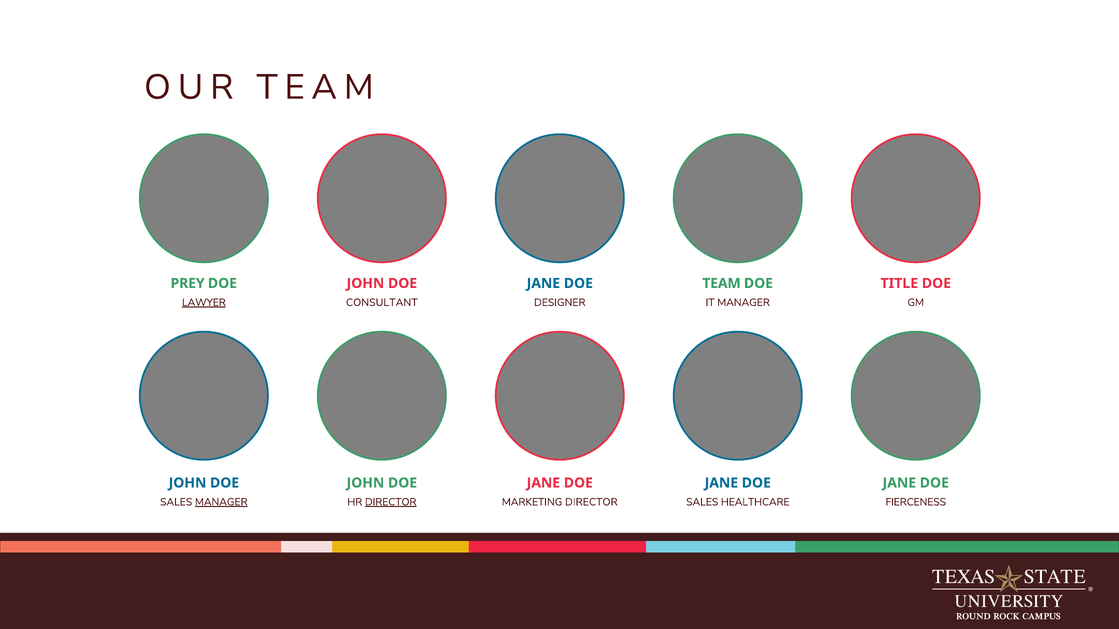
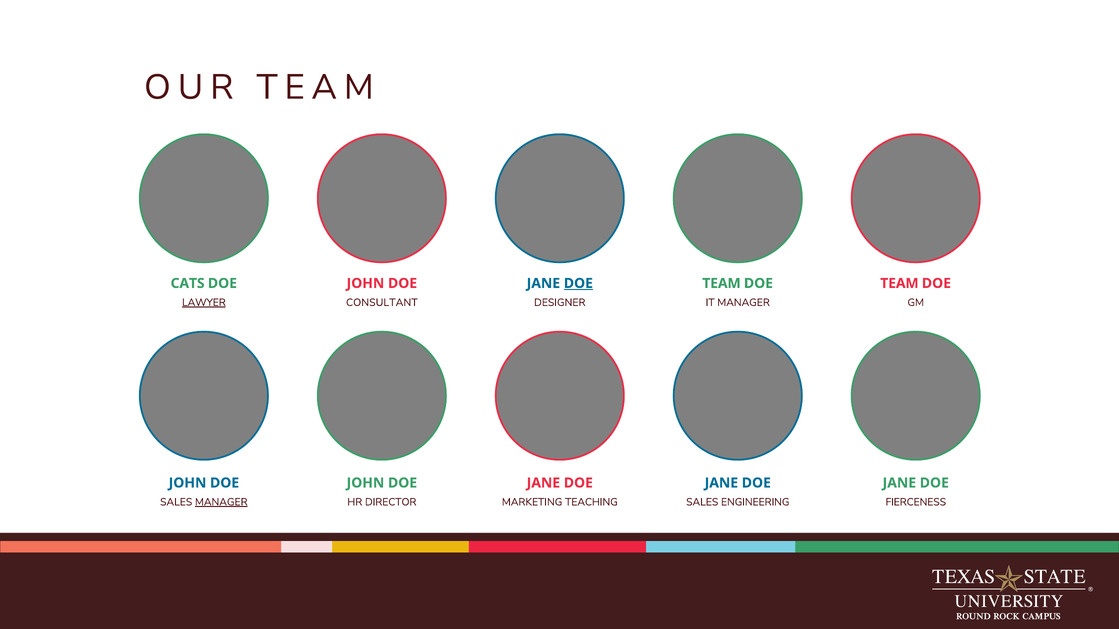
PREY: PREY -> CATS (188, 284)
DOE underline: none -> present (578, 284)
TITLE: TITLE -> TEAM (899, 284)
DIRECTOR underline: present -> none (391, 502)
MARKETING DIRECTOR: DIRECTOR -> TEACHING (591, 502)
HEALTHCARE: HEALTHCARE -> ENGINEERING (755, 502)
